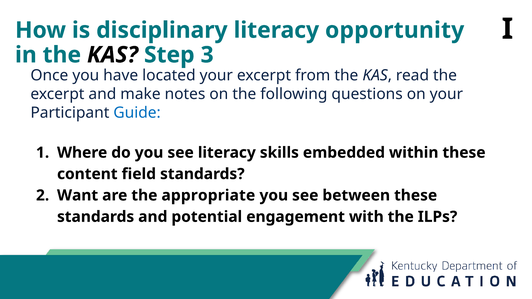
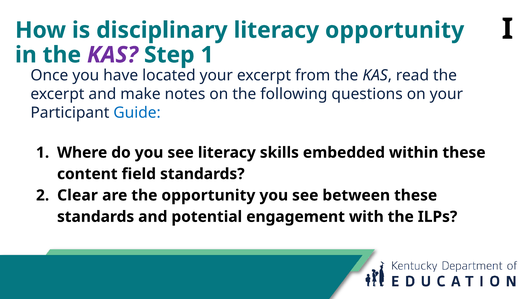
KAS colour: black -> purple (113, 55)
Step 3: 3 -> 1 (207, 55)
Want: Want -> Clear (77, 196)
the appropriate: appropriate -> opportunity (208, 196)
